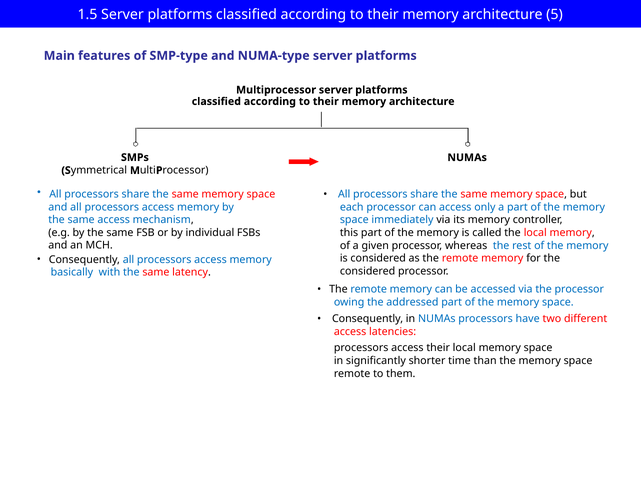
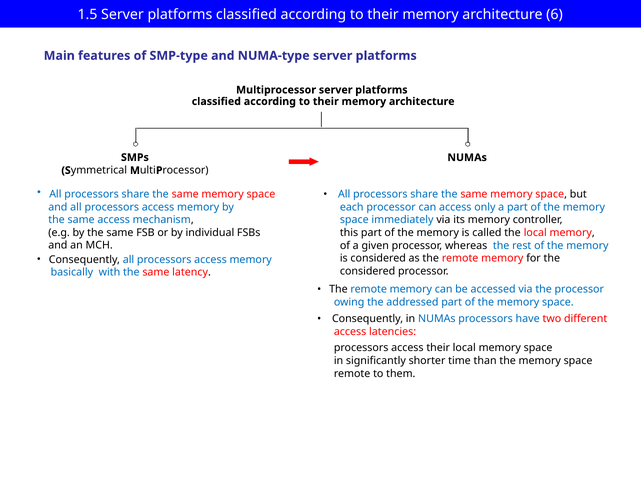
5: 5 -> 6 (554, 15)
